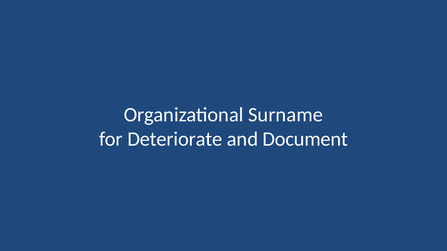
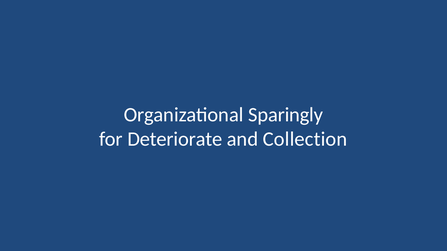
Surname: Surname -> Sparingly (286, 115)
Document: Document -> Collection (305, 139)
